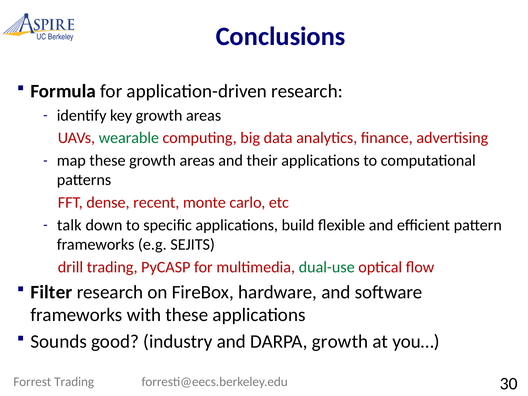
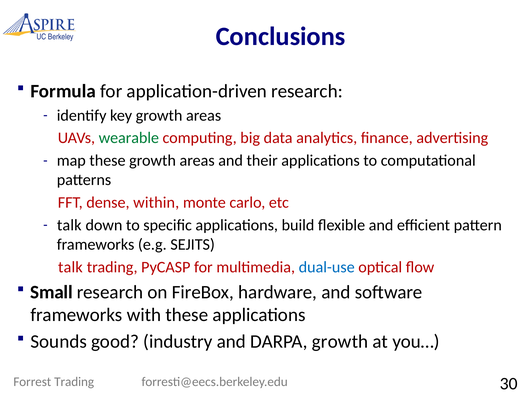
recent: recent -> within (156, 203)
drill: drill -> talk (70, 267)
dual-use colour: green -> blue (327, 267)
Filter: Filter -> Small (52, 292)
